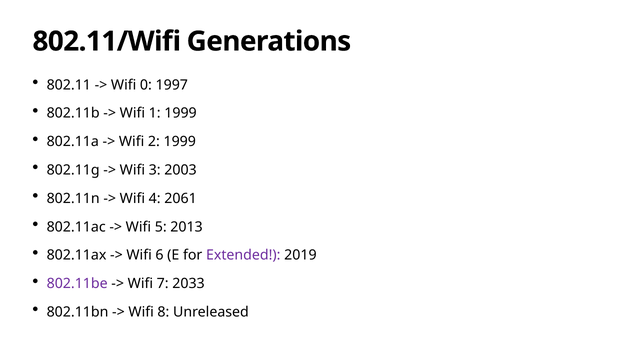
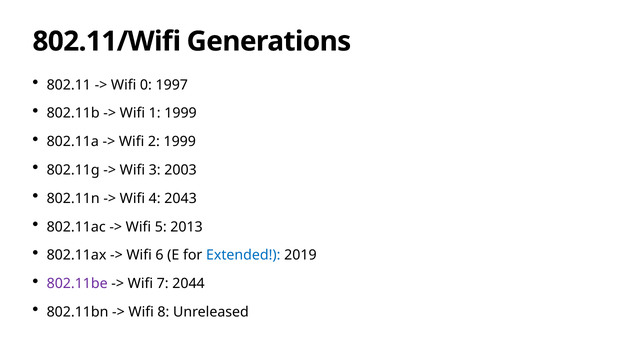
2061: 2061 -> 2043 (181, 199)
Extended colour: purple -> blue (243, 256)
2033: 2033 -> 2044 (189, 284)
